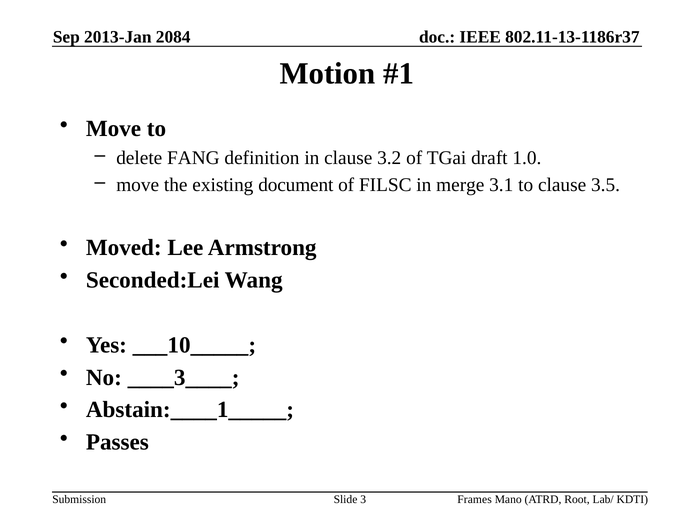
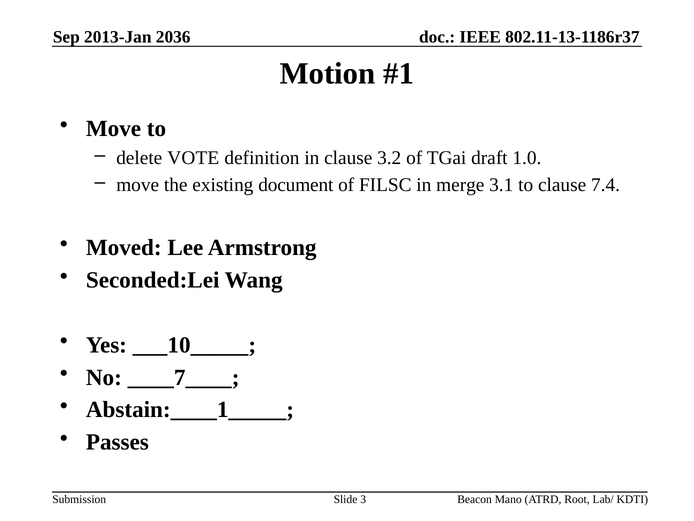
2084: 2084 -> 2036 (173, 37)
FANG: FANG -> VOTE (193, 158)
3.5: 3.5 -> 7.4 (606, 185)
____3____: ____3____ -> ____7____ (184, 377)
Frames: Frames -> Beacon (475, 499)
